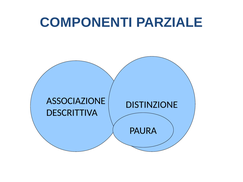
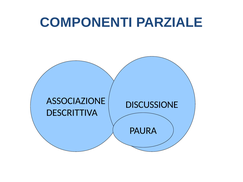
DISTINZIONE: DISTINZIONE -> DISCUSSIONE (152, 105)
